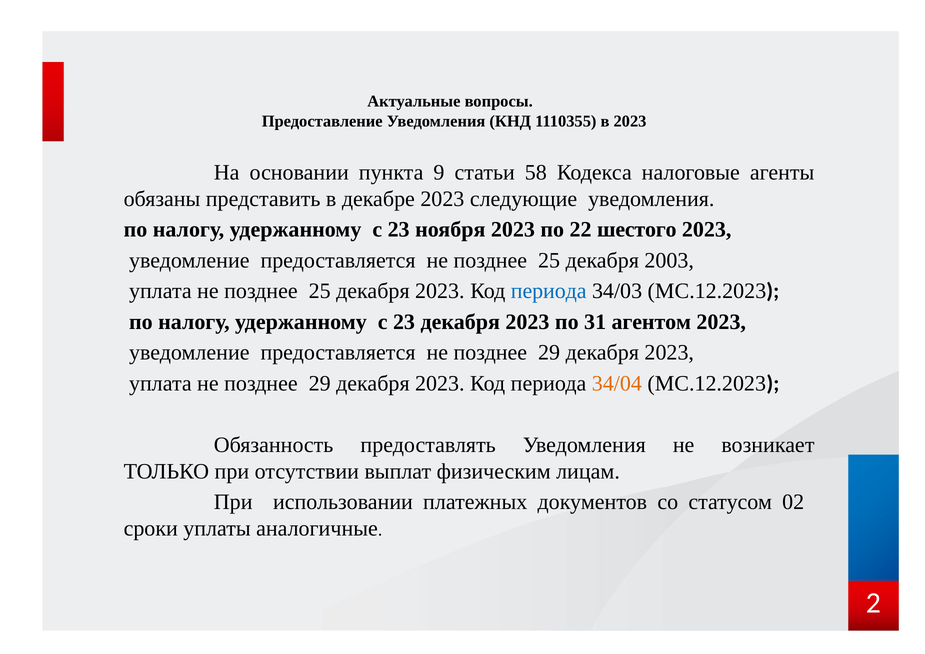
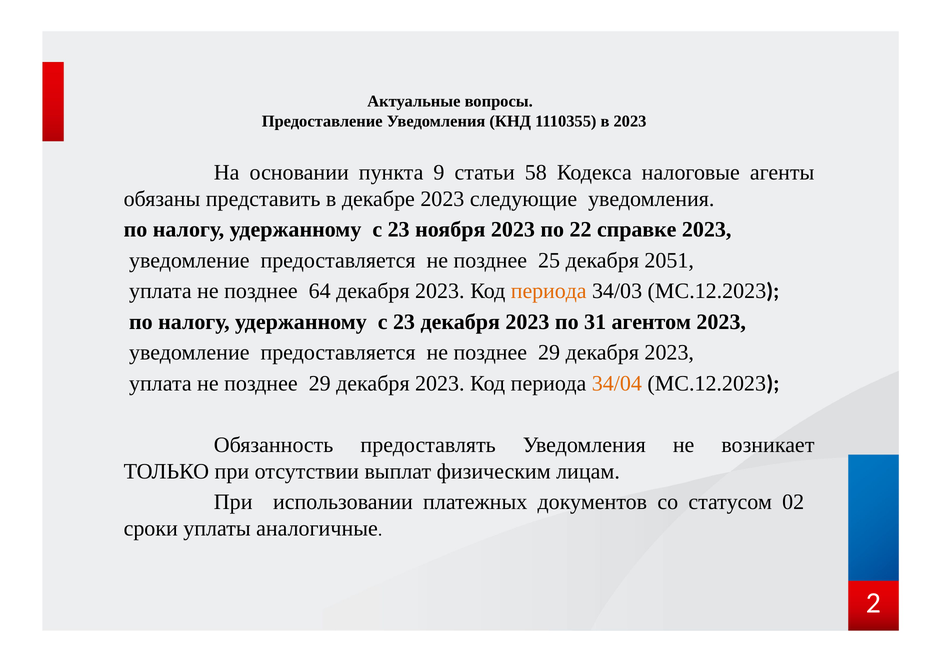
шестого: шестого -> справке (637, 230)
2003: 2003 -> 2051 (669, 260)
уплата не позднее 25: 25 -> 64 (320, 291)
периода colour: blue -> orange (549, 291)
